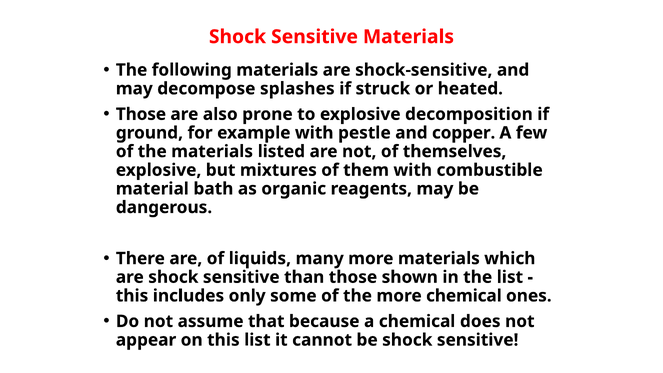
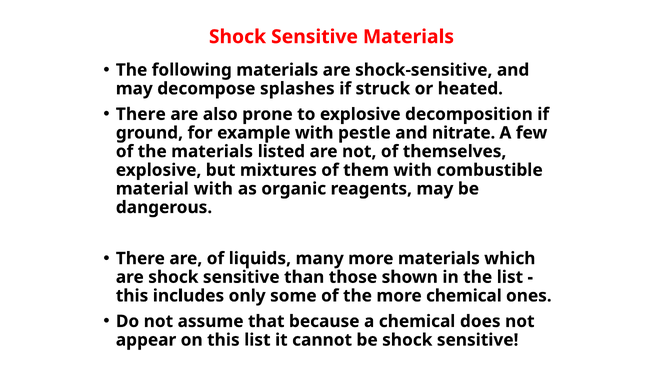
Those: Those -> There (141, 114)
copper: copper -> nitrate (464, 133)
material bath: bath -> with (213, 189)
